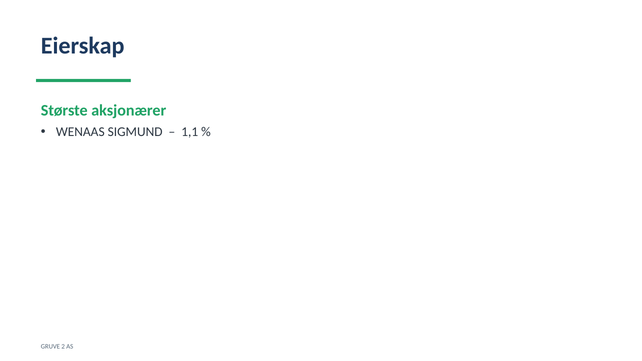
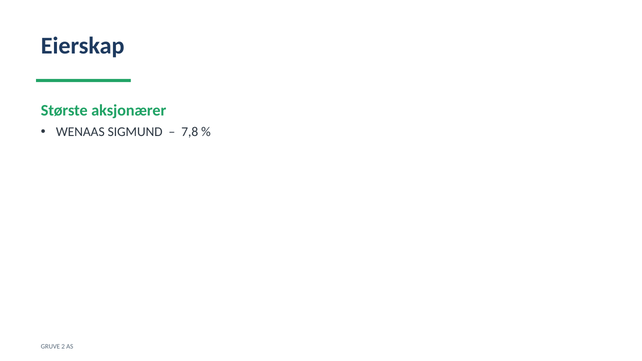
1,1: 1,1 -> 7,8 (190, 132)
